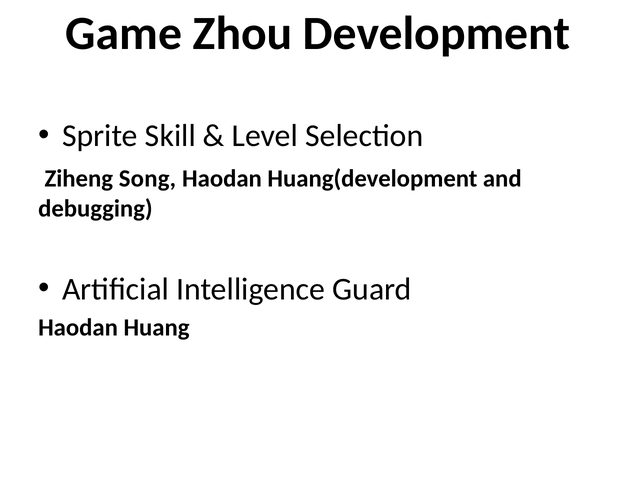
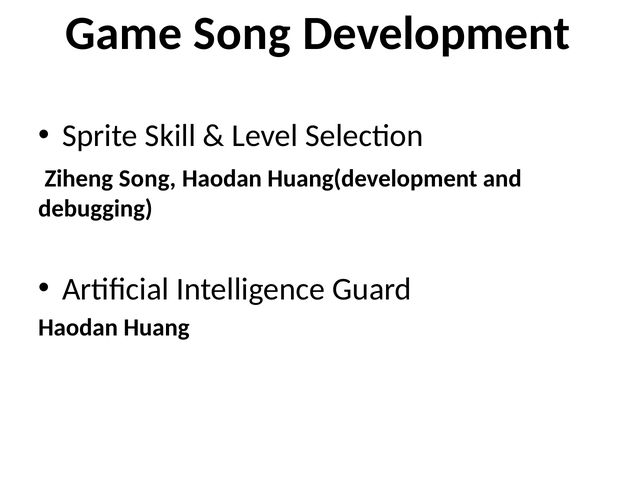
Game Zhou: Zhou -> Song (242, 34)
